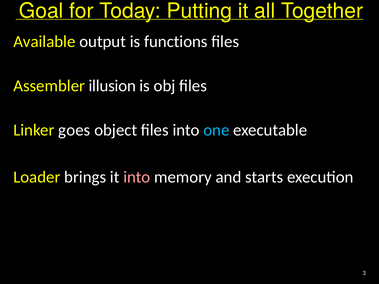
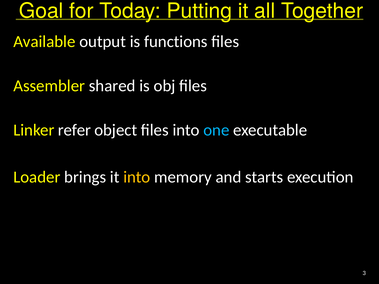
illusion: illusion -> shared (112, 86)
goes: goes -> refer (74, 130)
into colour: pink -> yellow (137, 177)
